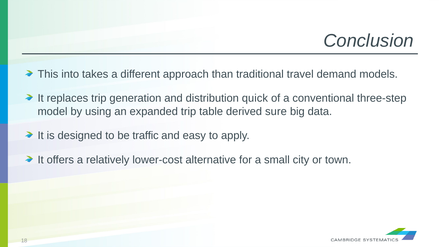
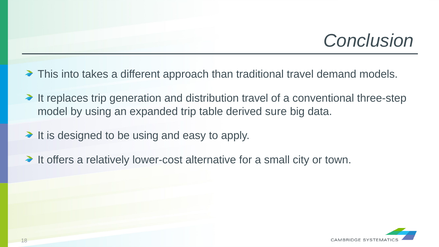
distribution quick: quick -> travel (255, 98)
be traffic: traffic -> using (146, 136)
